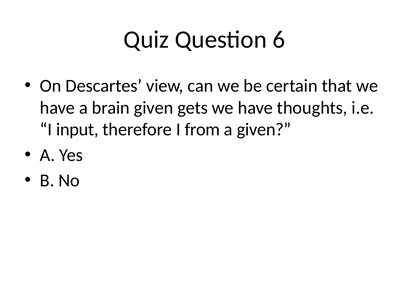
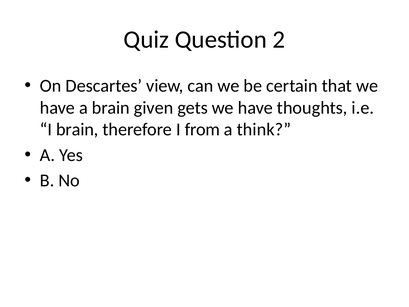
6: 6 -> 2 (279, 40)
I input: input -> brain (77, 129)
a given: given -> think (264, 129)
